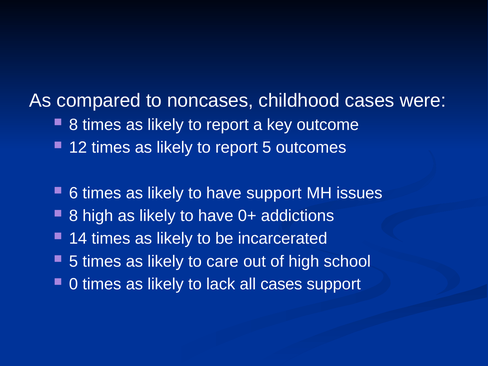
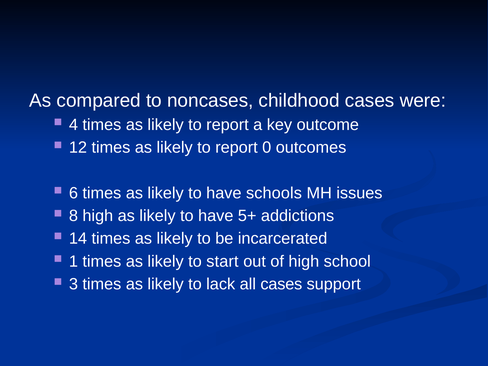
8: 8 -> 4 (73, 125)
report 5: 5 -> 0 (267, 148)
have support: support -> schools (274, 193)
0+: 0+ -> 5+ (247, 216)
5: 5 -> 1 (73, 261)
care: care -> start (222, 261)
0: 0 -> 3 (73, 284)
